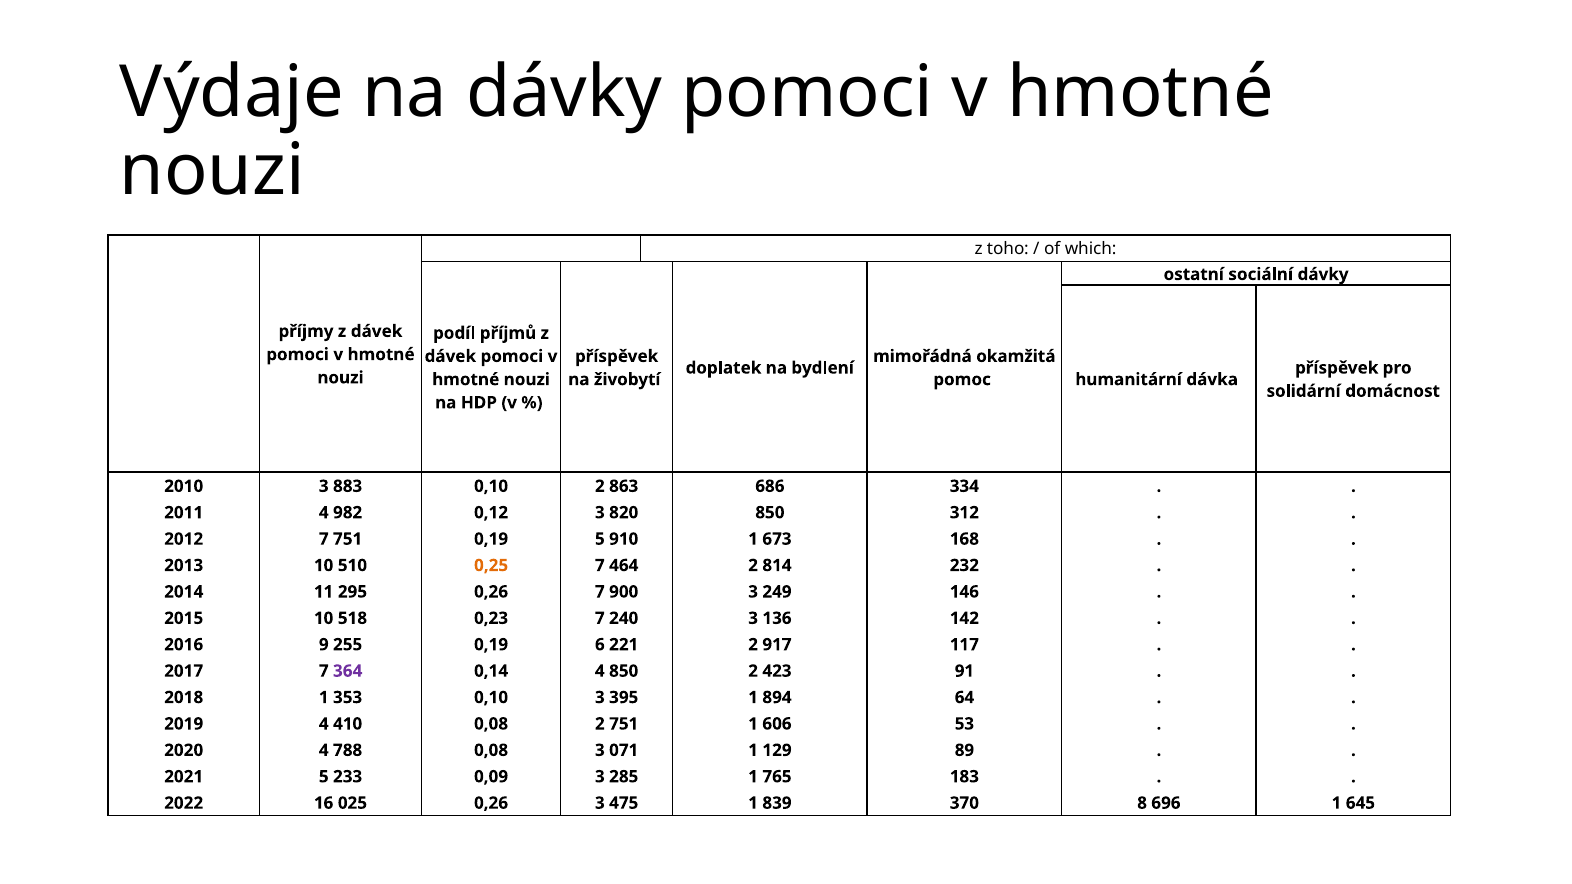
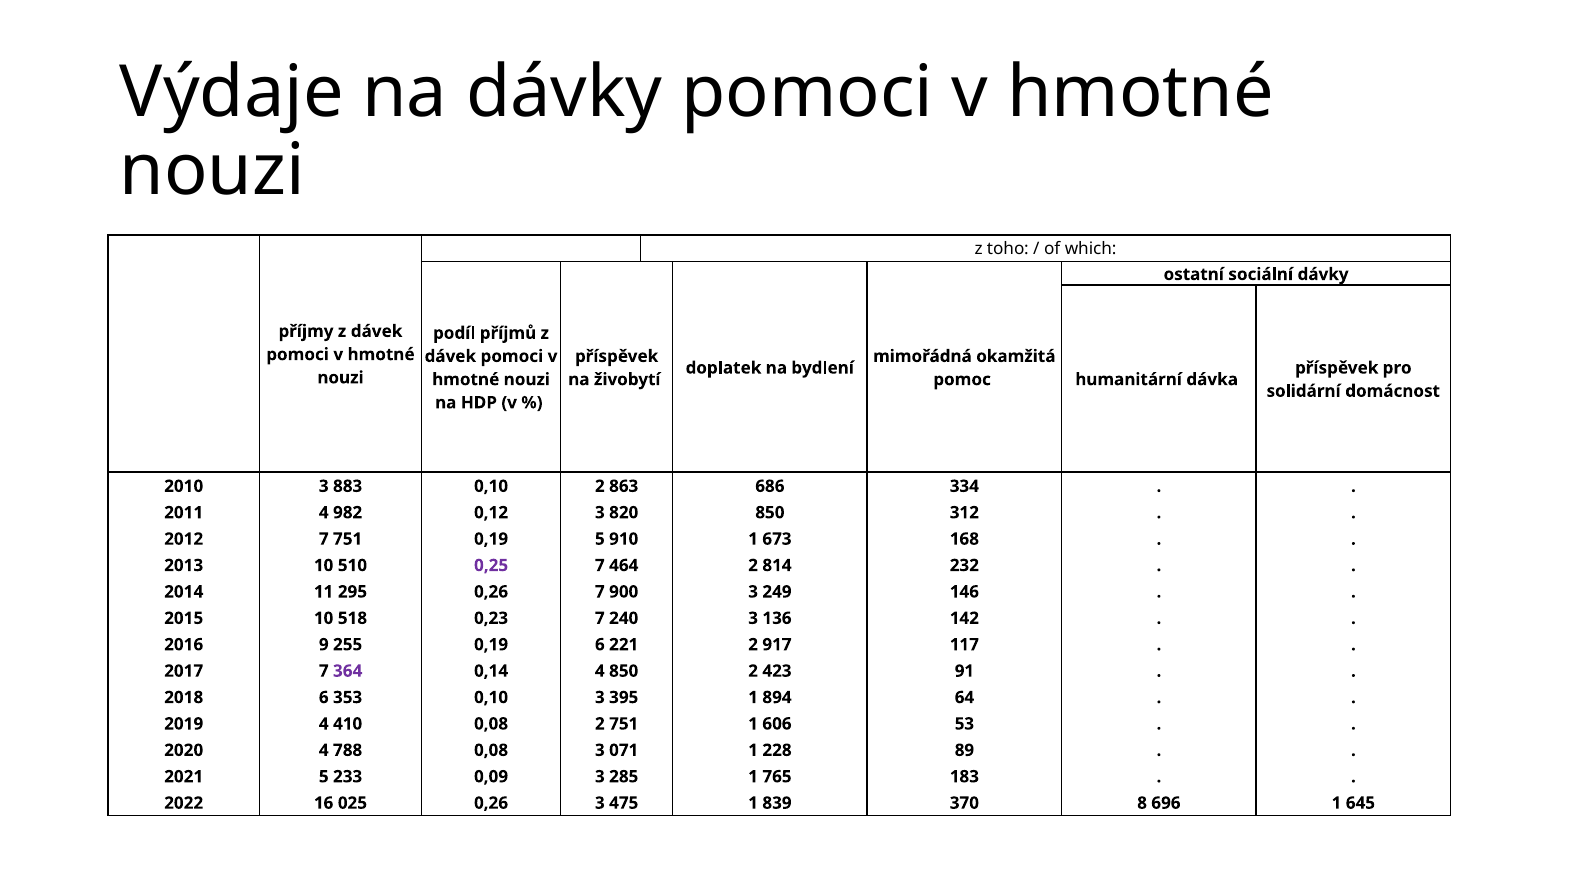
0,25 colour: orange -> purple (491, 566)
2018 1: 1 -> 6 (324, 698)
129: 129 -> 228 (777, 750)
